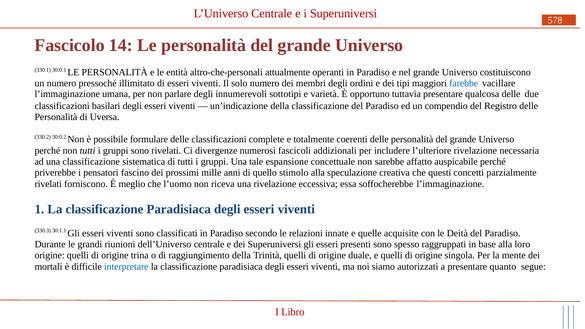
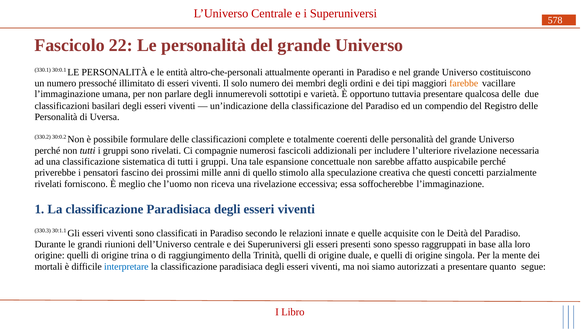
14: 14 -> 22 (121, 45)
farebbe colour: blue -> orange (464, 84)
divergenze: divergenze -> compagnie (216, 151)
